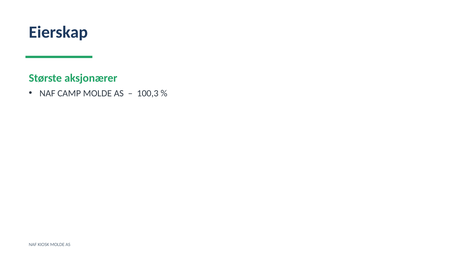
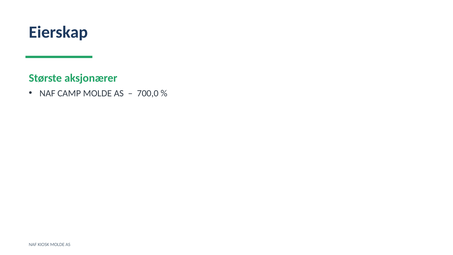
100,3: 100,3 -> 700,0 (148, 93)
